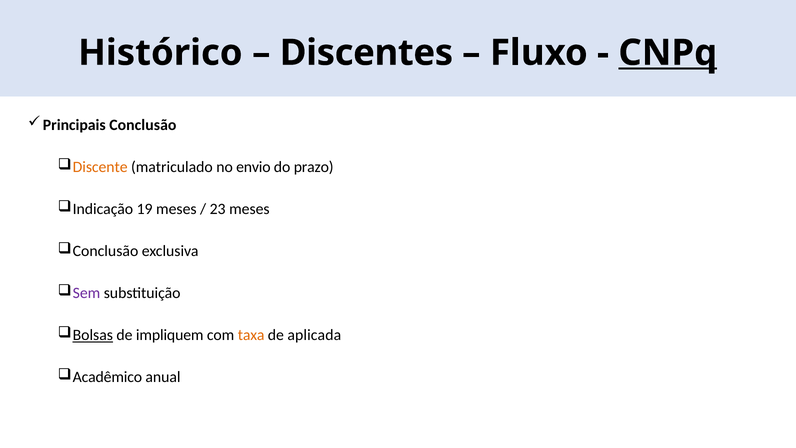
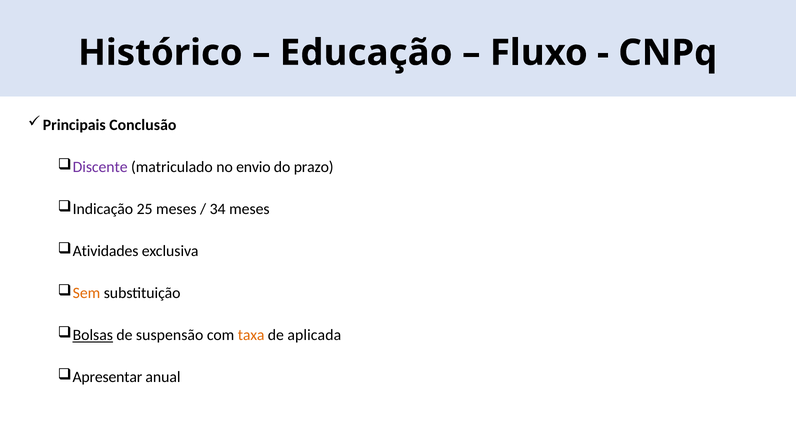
Discentes: Discentes -> Educação (366, 53)
CNPq underline: present -> none (668, 53)
Discente colour: orange -> purple (100, 167)
19: 19 -> 25 (145, 209)
23: 23 -> 34 (218, 209)
Conclusão: Conclusão -> Atividades (106, 251)
Sem colour: purple -> orange (86, 293)
impliquem: impliquem -> suspensão (170, 335)
Acadêmico: Acadêmico -> Apresentar (107, 377)
